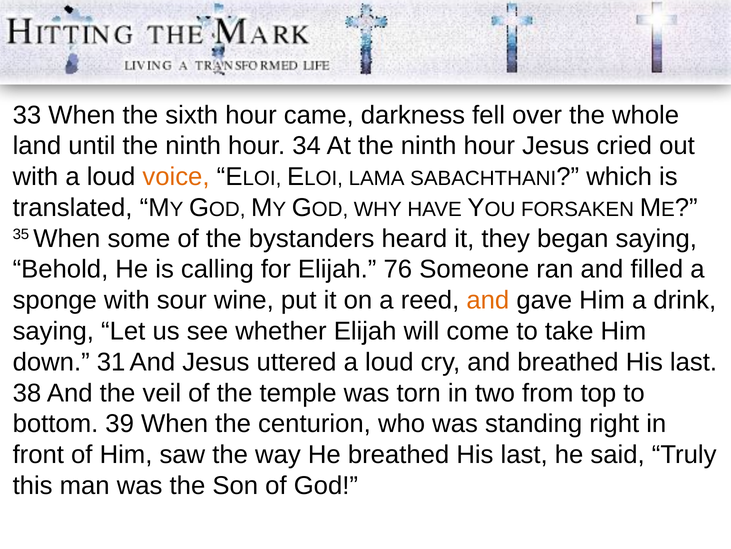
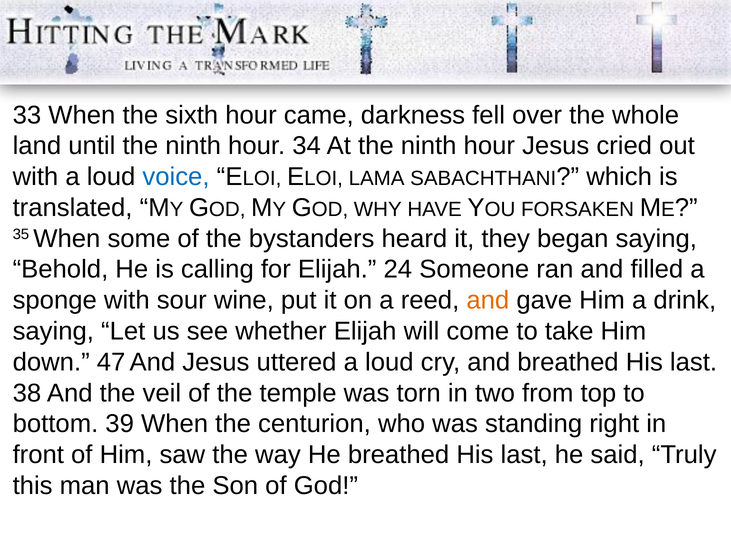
voice colour: orange -> blue (176, 177)
76: 76 -> 24 (398, 269)
31: 31 -> 47 (111, 362)
